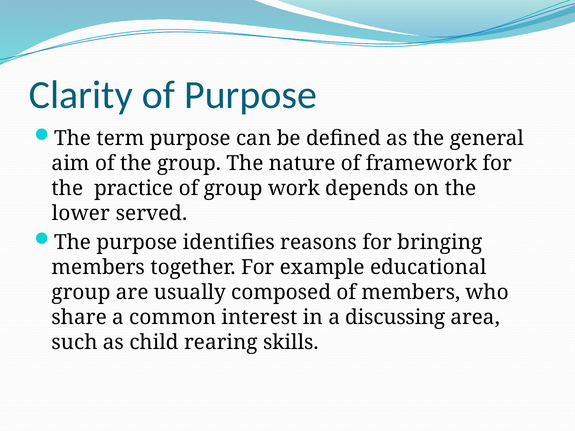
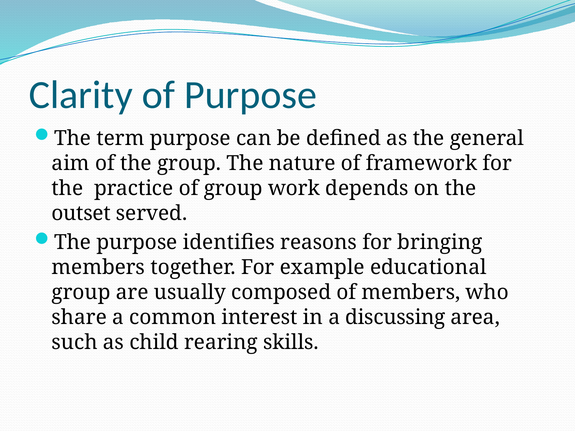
lower: lower -> outset (81, 213)
